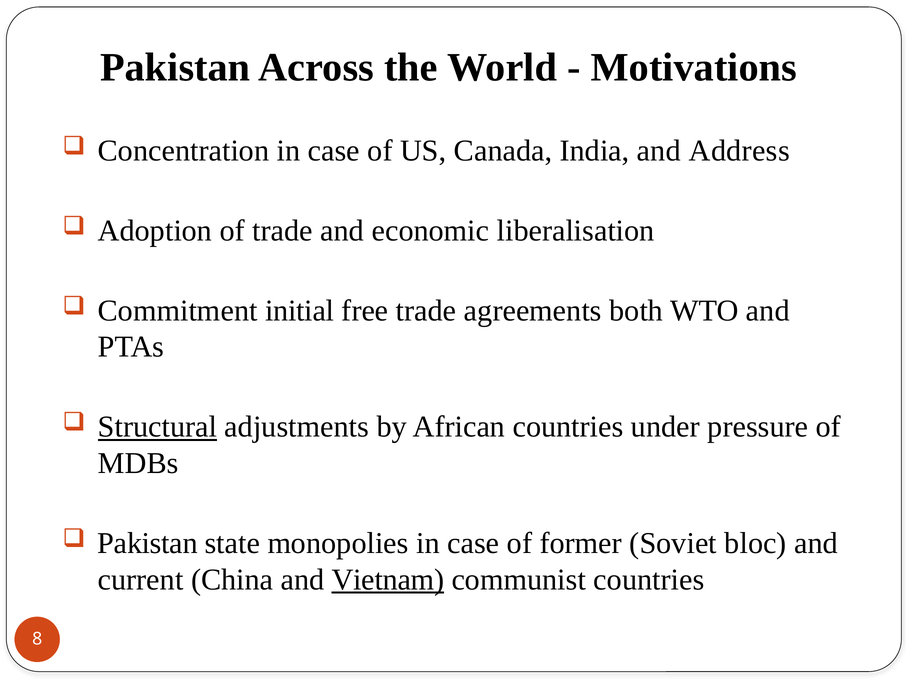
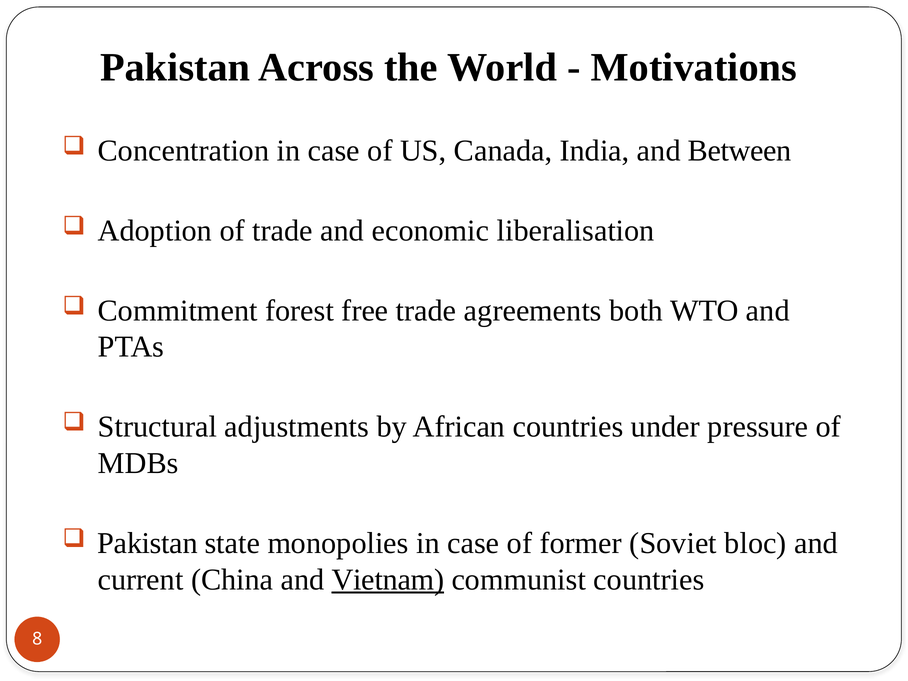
Address: Address -> Between (740, 151)
initial: initial -> forest (300, 311)
Structural underline: present -> none (157, 427)
